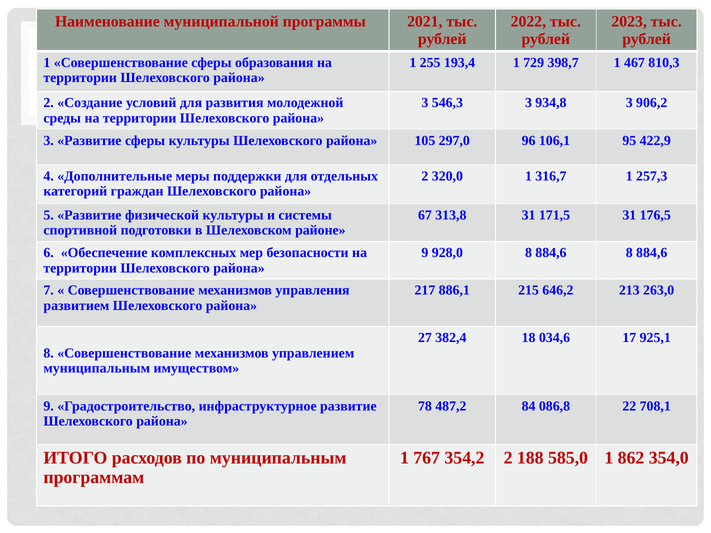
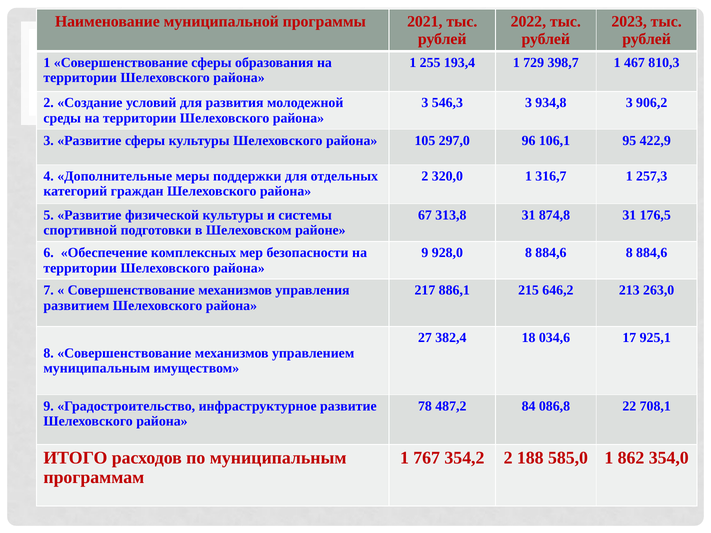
171,5: 171,5 -> 874,8 (555, 215)
